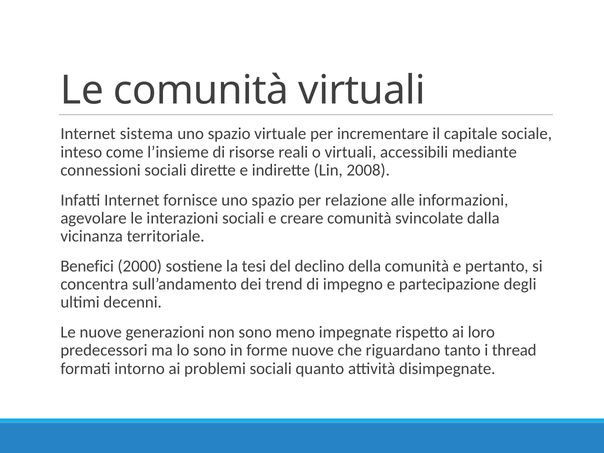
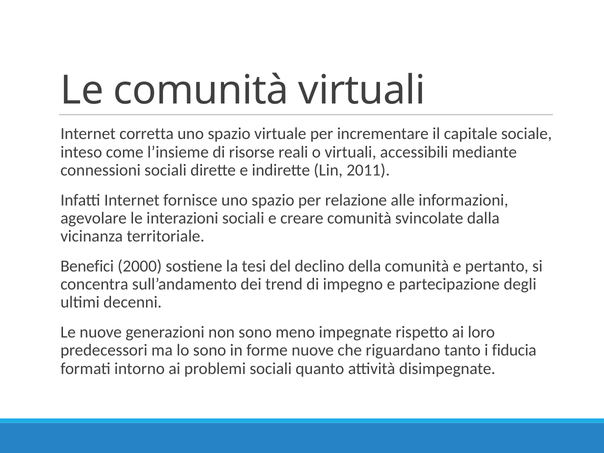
sistema: sistema -> corretta (147, 134)
2008: 2008 -> 2011 (368, 170)
thread: thread -> fiducia (514, 350)
